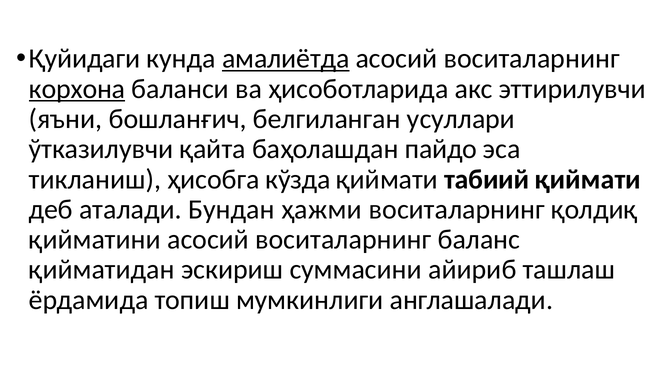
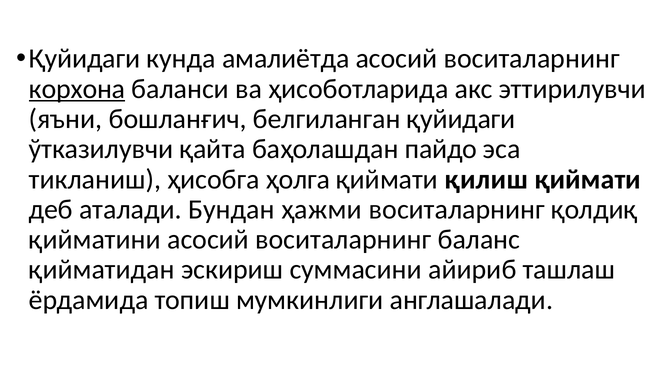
амалиётда underline: present -> none (286, 59)
белгиланган усуллари: усуллари -> қуйидаги (461, 119)
кўзда: кўзда -> ҳолга (298, 179)
табиий: табиий -> қилиш (486, 179)
